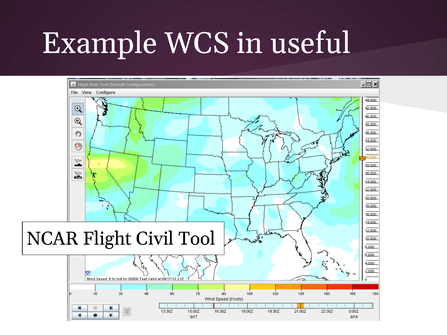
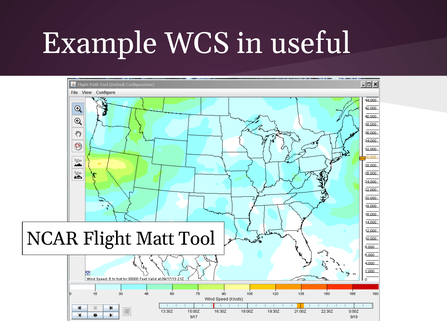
Civil: Civil -> Matt (155, 239)
